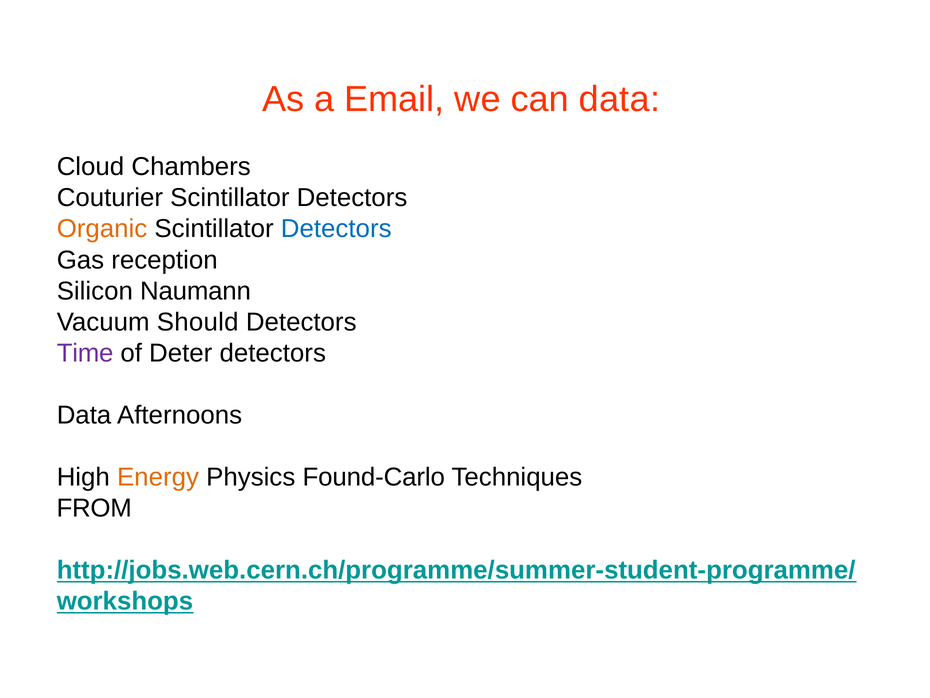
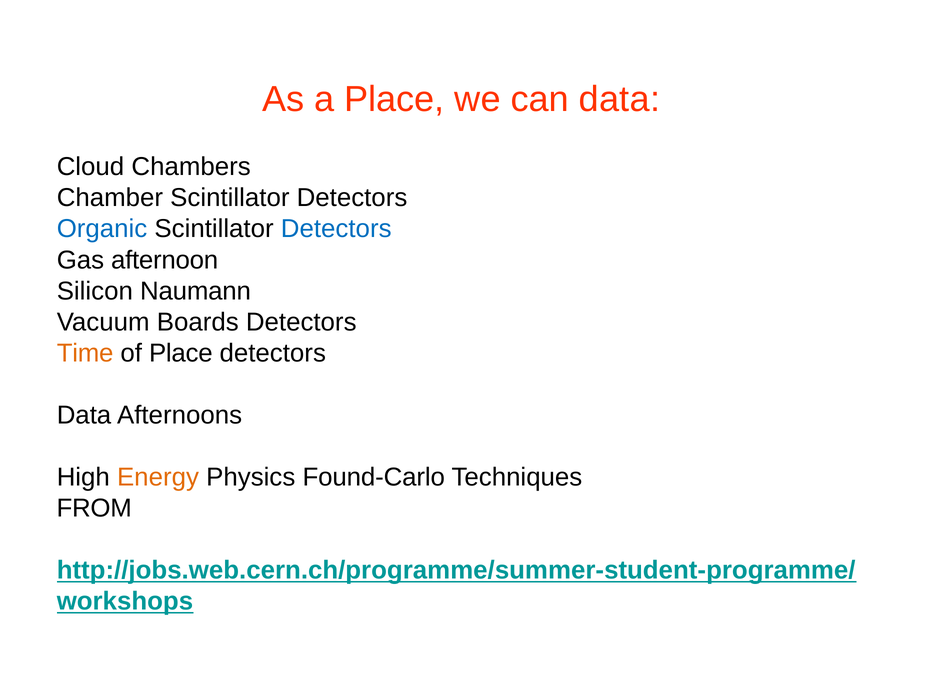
a Email: Email -> Place (394, 99)
Couturier: Couturier -> Chamber (110, 198)
Organic colour: orange -> blue (102, 229)
reception: reception -> afternoon (165, 260)
Should: Should -> Boards (198, 322)
Time colour: purple -> orange (85, 353)
of Deter: Deter -> Place (181, 353)
